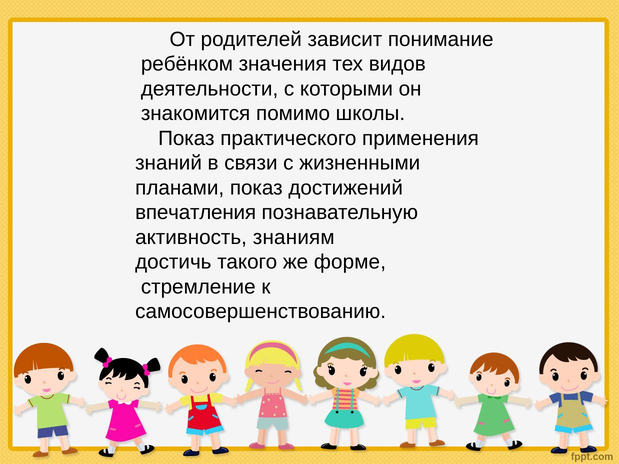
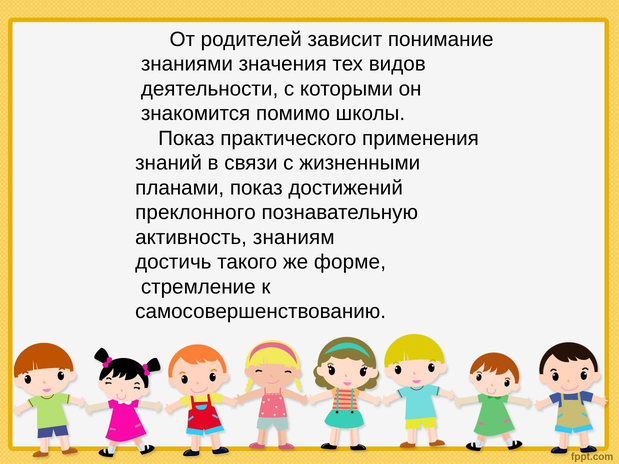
ребёнком: ребёнком -> знаниями (187, 64)
впечатления: впечатления -> преклонного (196, 213)
